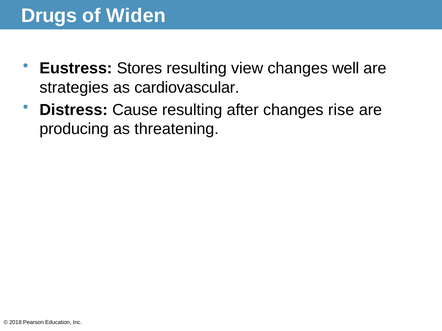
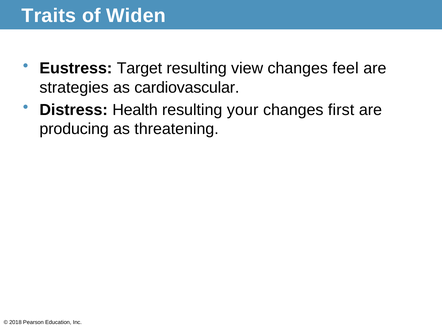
Drugs: Drugs -> Traits (49, 16)
Stores: Stores -> Target (139, 68)
well: well -> feel (346, 68)
Cause: Cause -> Health (135, 110)
after: after -> your (243, 110)
rise: rise -> first (341, 110)
